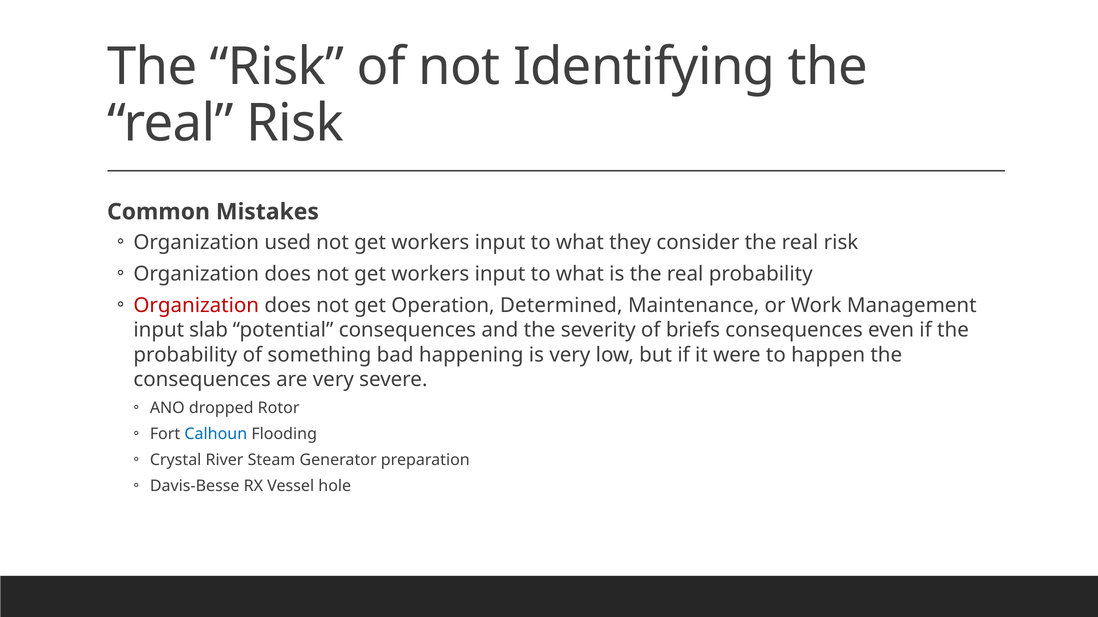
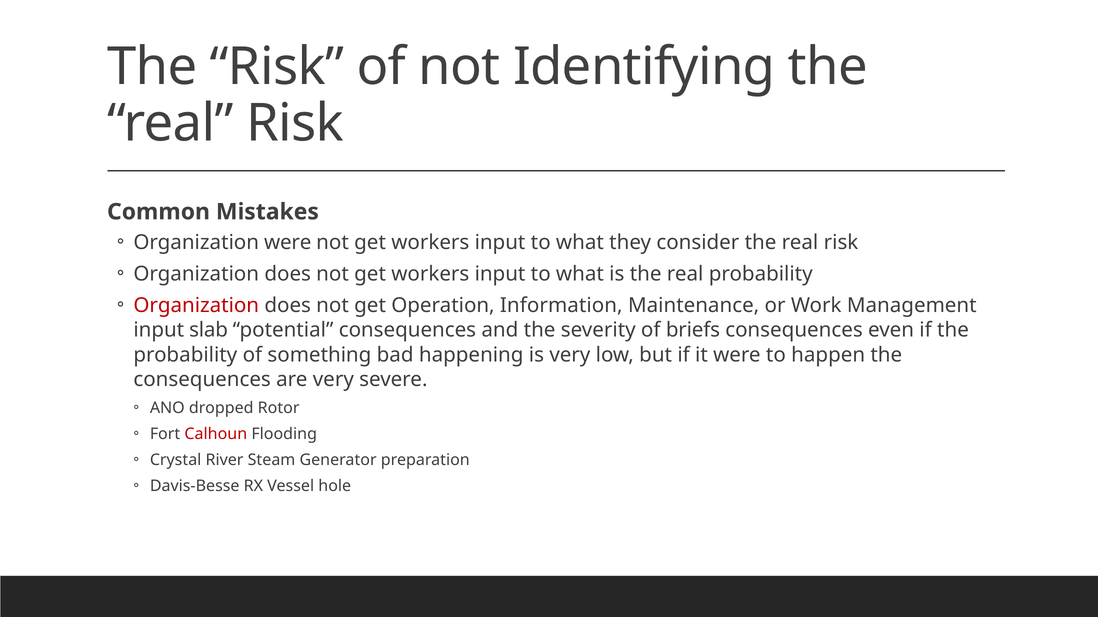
Organization used: used -> were (288, 243)
Determined: Determined -> Information (561, 306)
Calhoun colour: blue -> red (216, 434)
